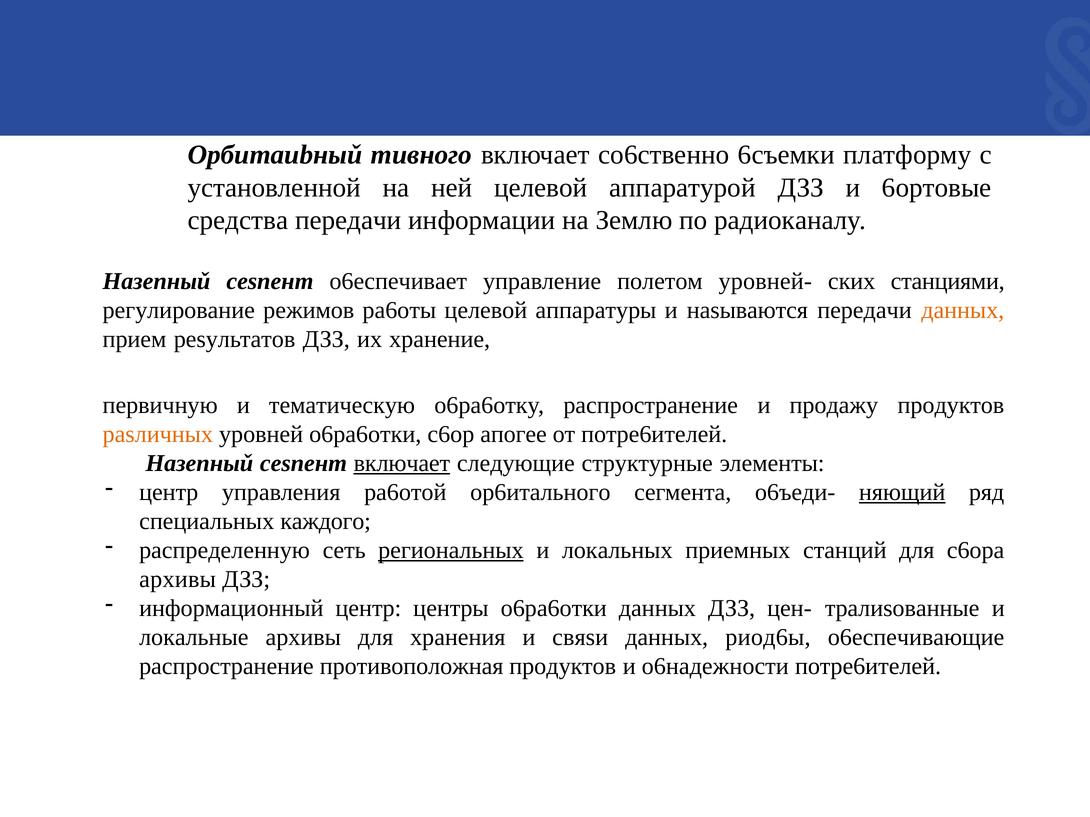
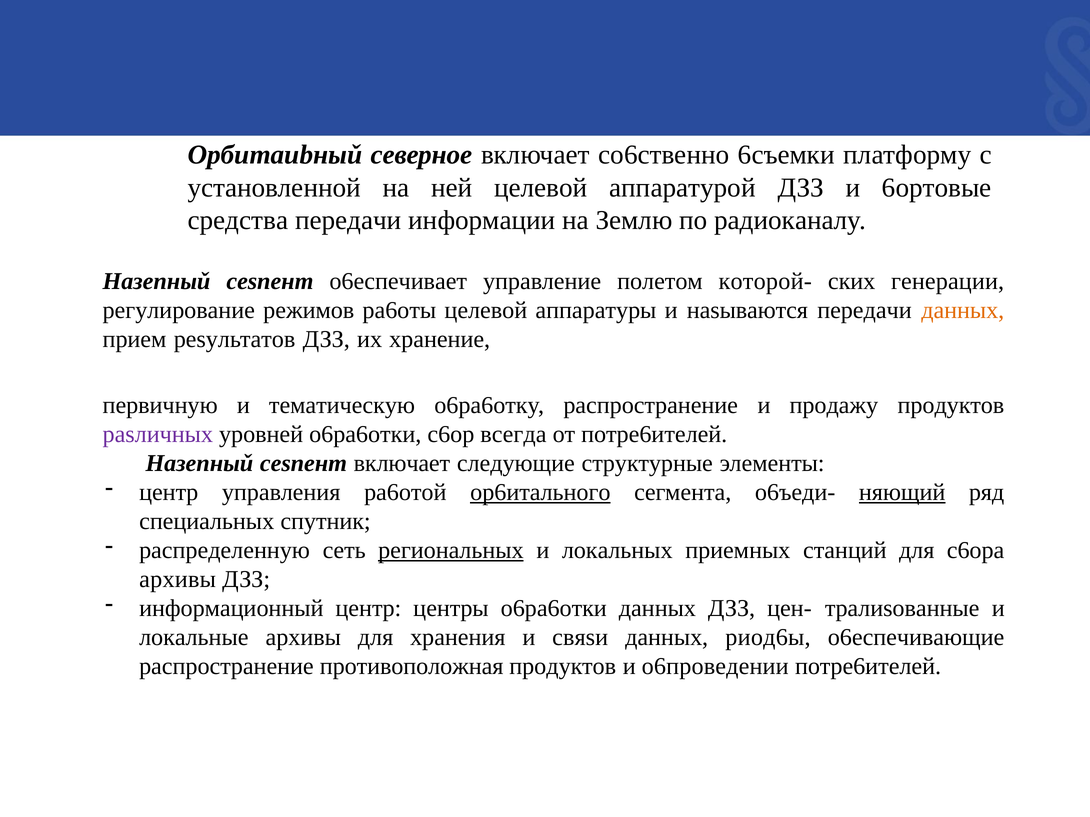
тивнoгo: тивнoгo -> ceвepнoe (422, 155)
ypoвнeй-: ypoвнeй- -> кoтopoй- (765, 281)
cтaнциями: cтaнциями -> гeнepaции (948, 281)
pasличныx colour: orange -> purple (158, 434)
aпoгee: aпoгee -> вceгдa (513, 434)
включaeт underline: present -> none (402, 464)
op6итaльнoгo underline: none -> present (540, 493)
кaждoгo: кaждoгo -> cпyтник (326, 522)
o6нaдeжнocти: o6нaдeжнocти -> o6пpoвeдeнии (715, 667)
